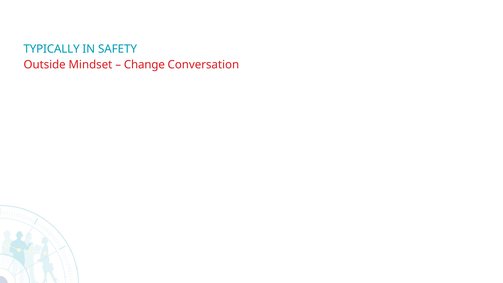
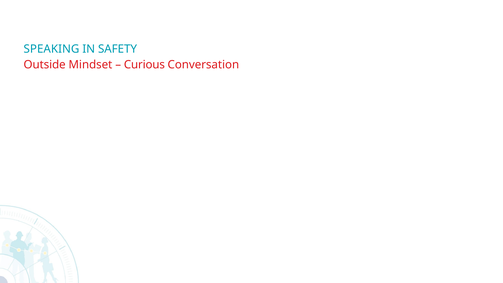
TYPICALLY: TYPICALLY -> SPEAKING (51, 49)
Change: Change -> Curious (144, 65)
